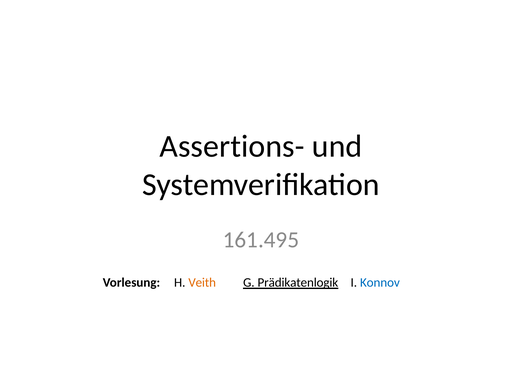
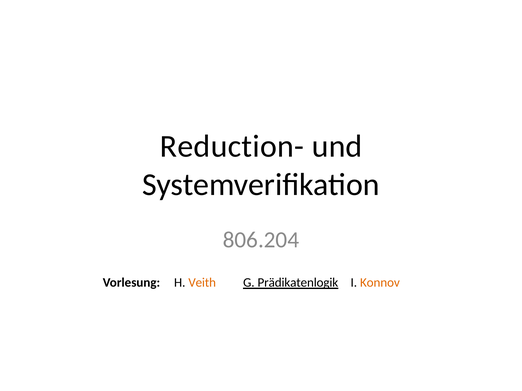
Assertions-: Assertions- -> Reduction- (232, 147)
161.495: 161.495 -> 806.204 (261, 240)
Konnov colour: blue -> orange (380, 283)
